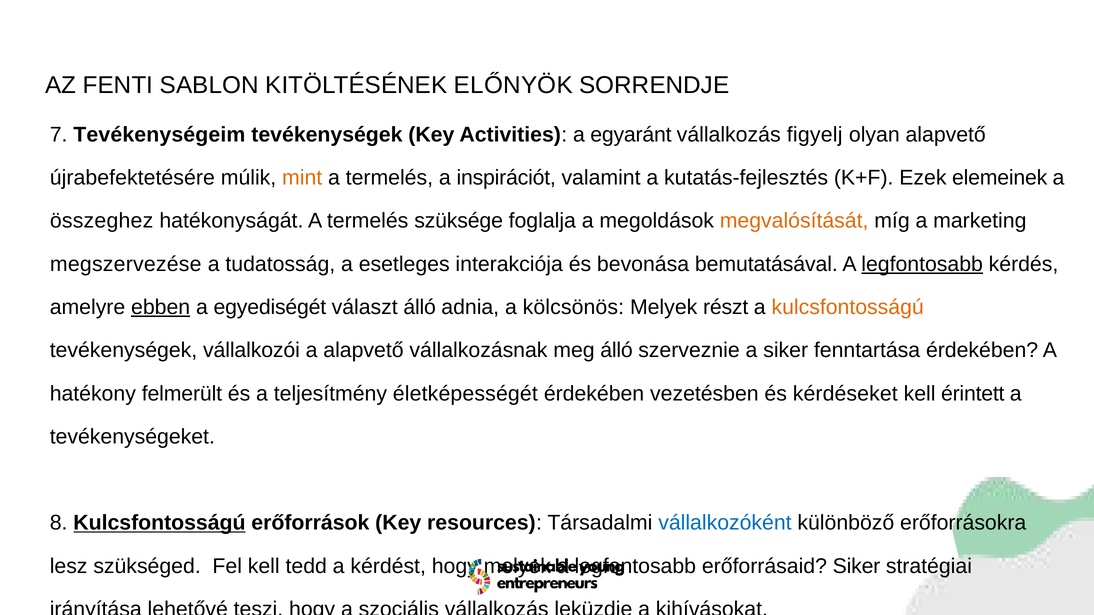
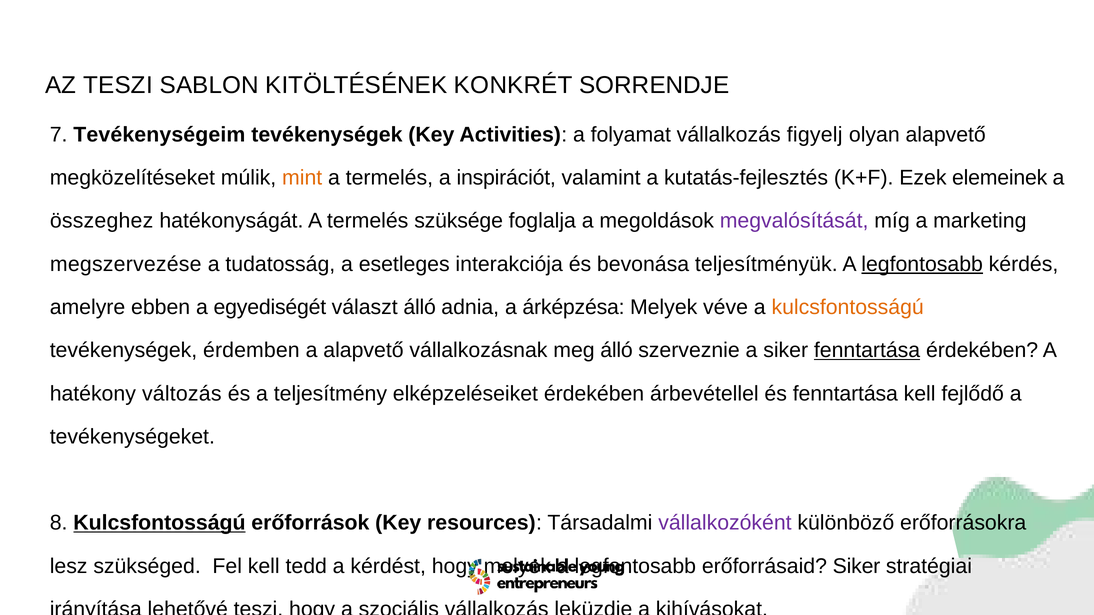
AZ FENTI: FENTI -> TESZI (118, 85)
ELŐNYÖK: ELŐNYÖK -> KONKRÉT (513, 85)
egyaránt: egyaránt -> folyamat (631, 135)
újrabefektetésére: újrabefektetésére -> megközelítéseket (132, 178)
megvalósítását colour: orange -> purple (794, 221)
bemutatásával: bemutatásával -> teljesítményük (766, 264)
ebben underline: present -> none (161, 307)
kölcsönös: kölcsönös -> árképzésa (574, 307)
részt: részt -> véve (726, 307)
vállalkozói: vállalkozói -> érdemben (251, 351)
fenntartása underline: none -> present (867, 351)
felmerült: felmerült -> változás (182, 394)
életképességét: életképességét -> elképzeléseiket (465, 394)
vezetésben: vezetésben -> árbevétellel (704, 394)
és kérdéseket: kérdéseket -> fenntartása (845, 394)
érintett: érintett -> fejlődő (973, 394)
vállalkozóként colour: blue -> purple (725, 523)
